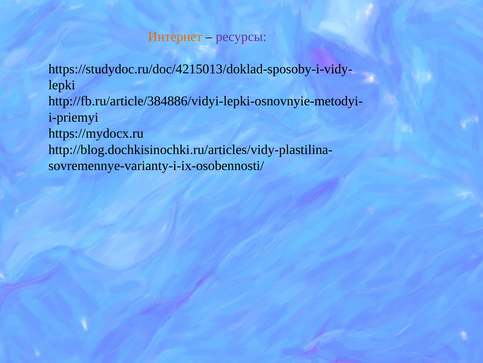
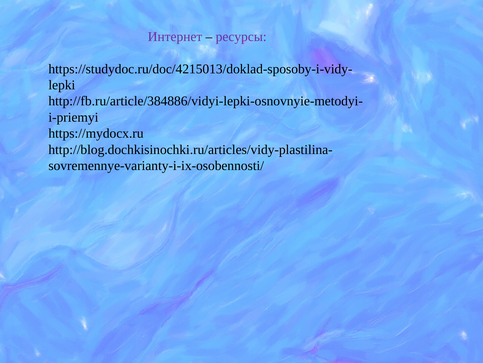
Интернет colour: orange -> purple (175, 37)
